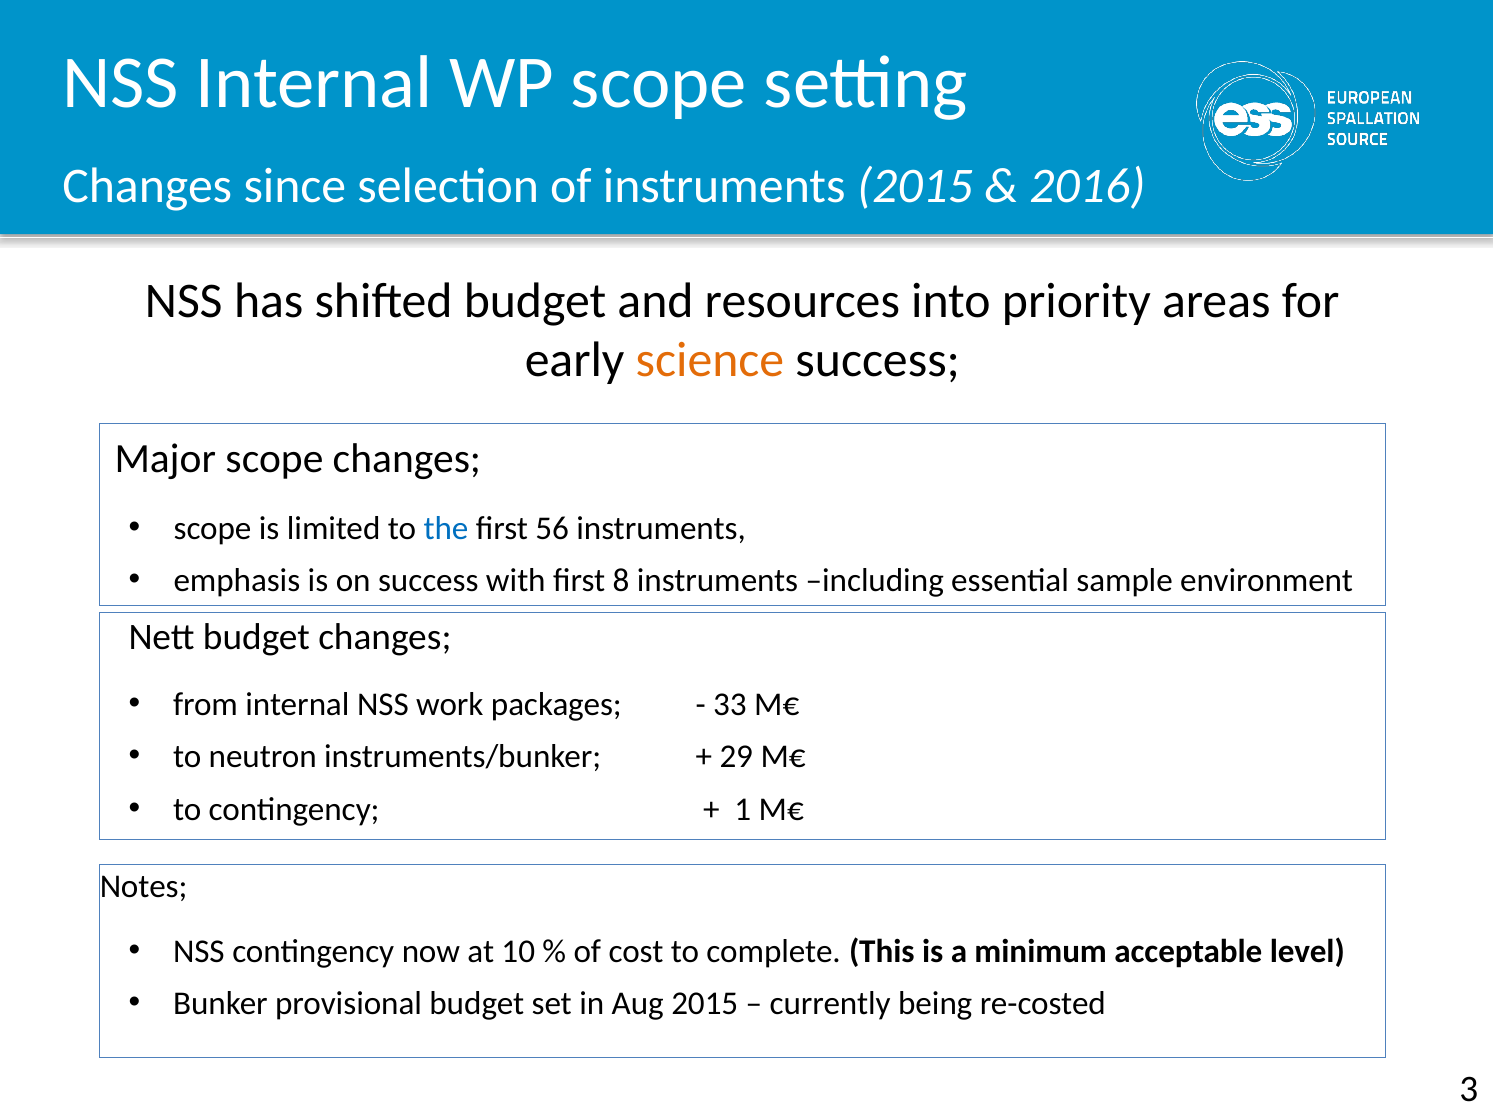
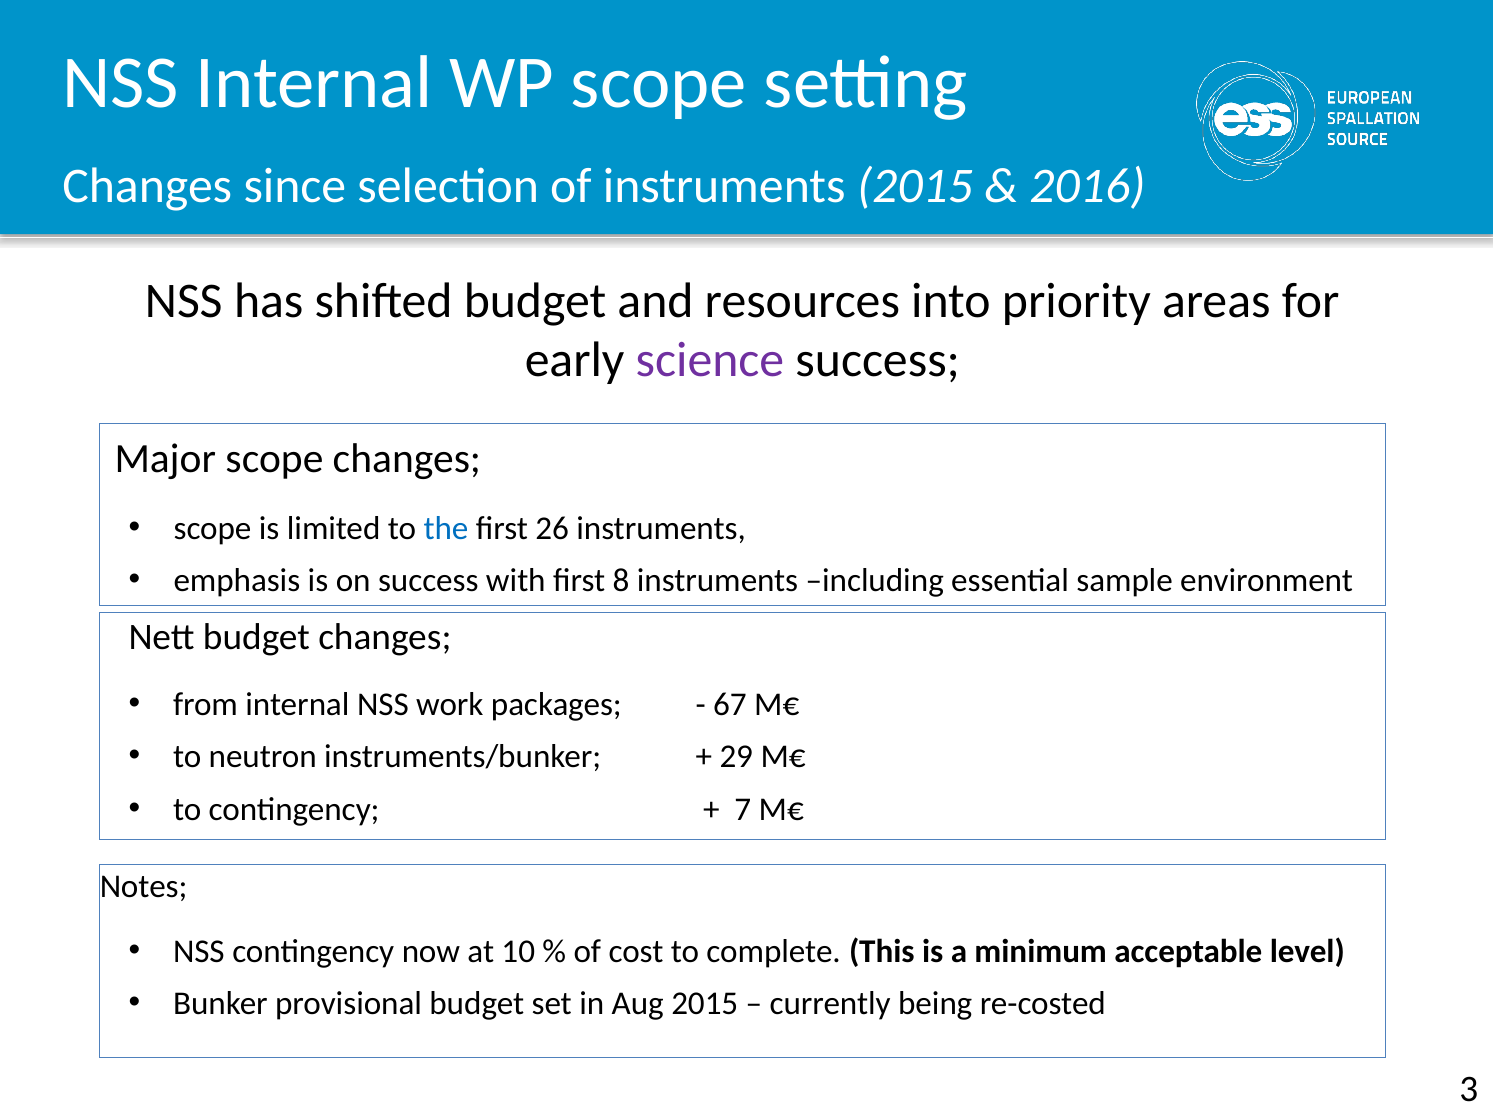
science colour: orange -> purple (710, 360)
56: 56 -> 26 (552, 528)
33: 33 -> 67 (730, 704)
1: 1 -> 7 (743, 809)
